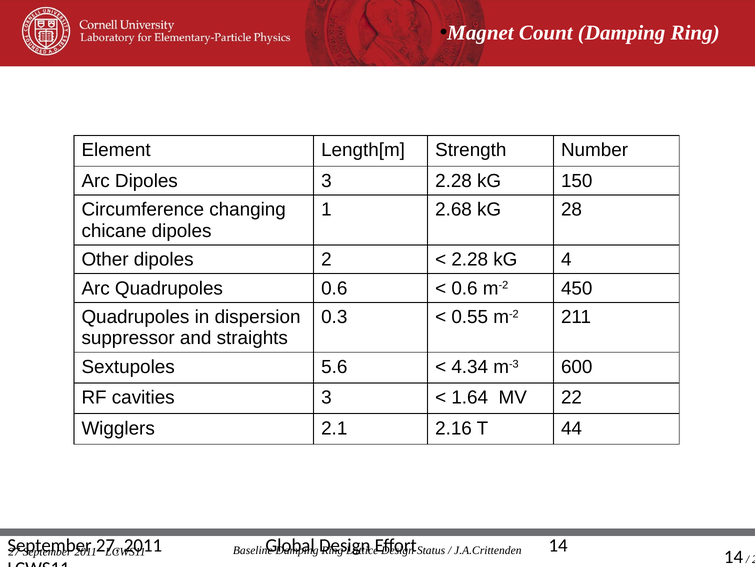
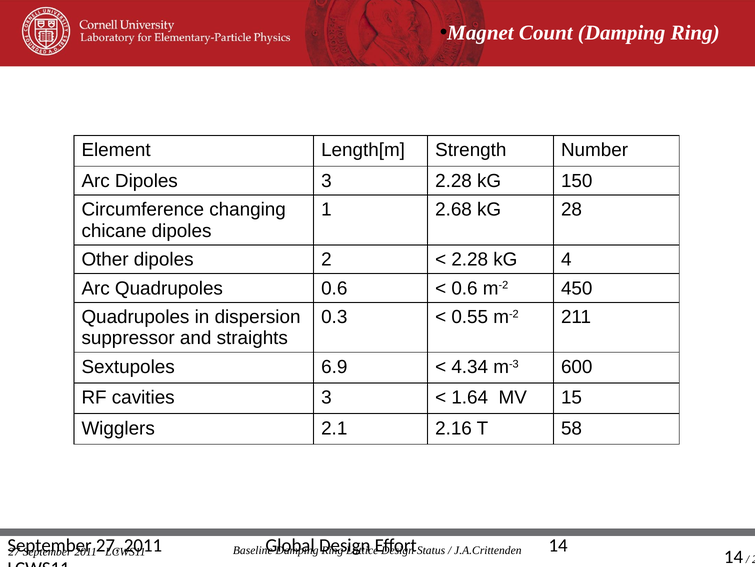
5.6: 5.6 -> 6.9 (334, 366)
22: 22 -> 15 (571, 397)
44: 44 -> 58 (571, 428)
